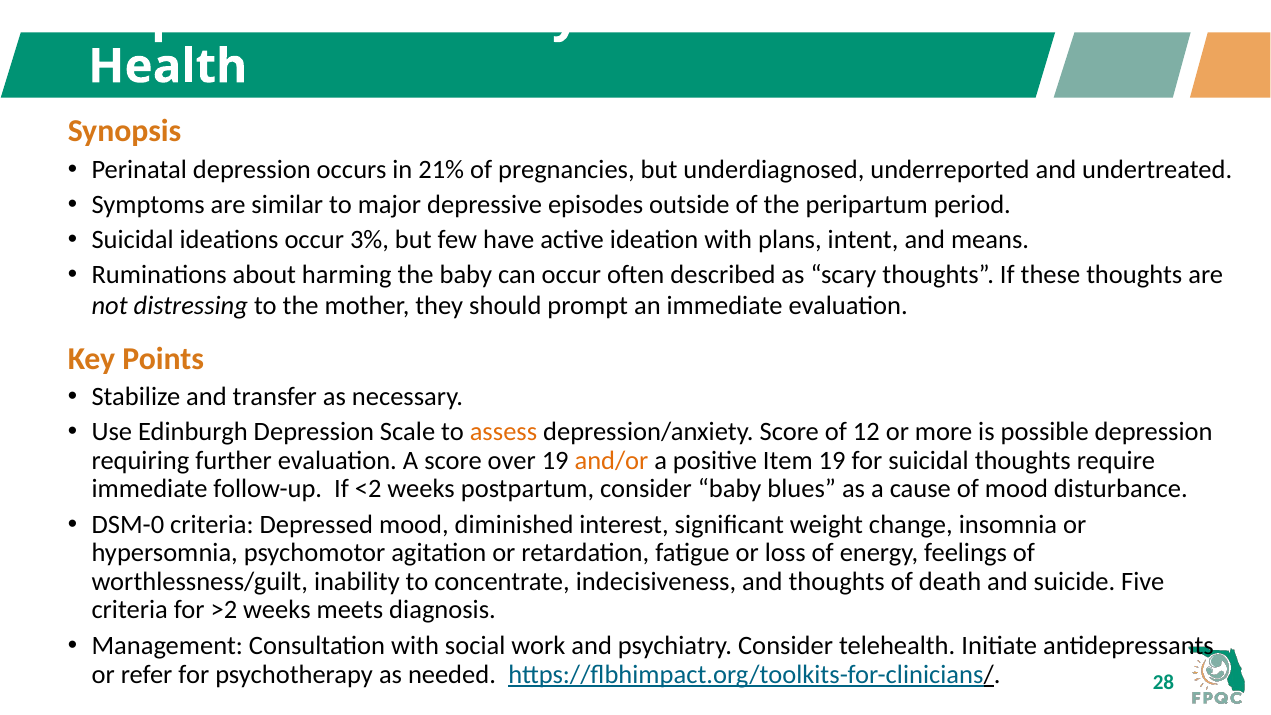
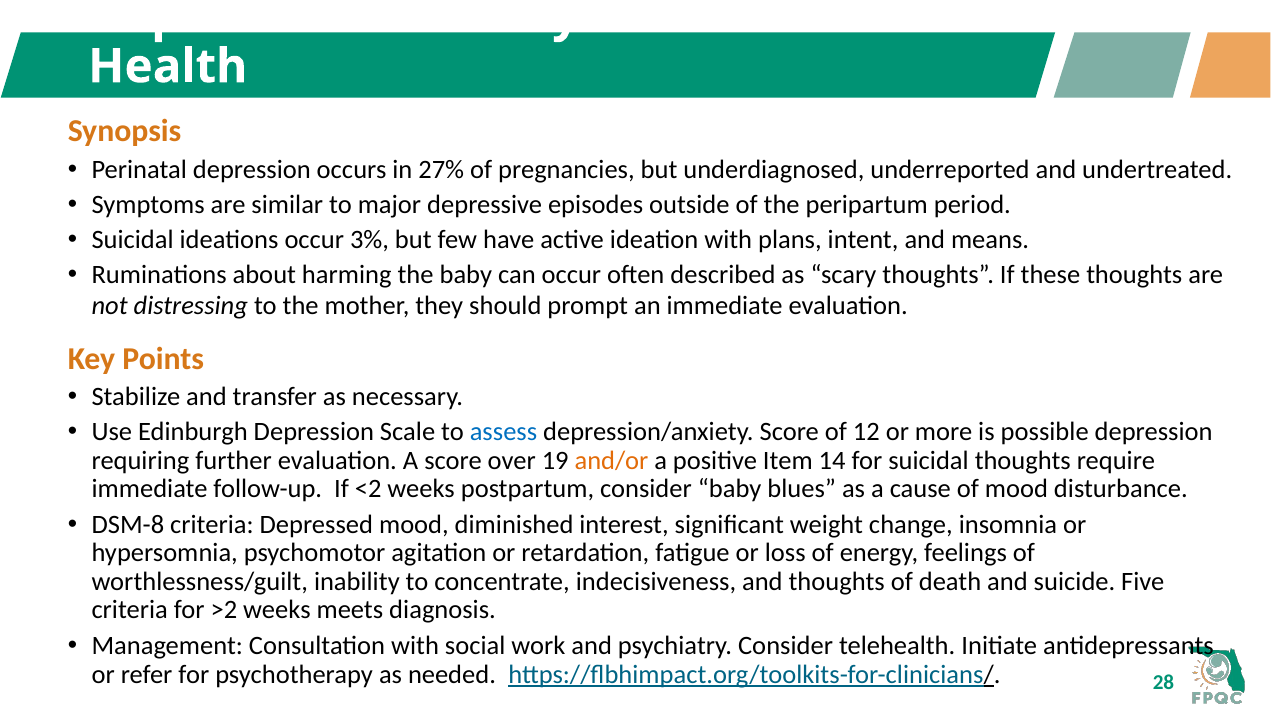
21%: 21% -> 27% (441, 169)
assess colour: orange -> blue (503, 432)
Item 19: 19 -> 14 (832, 461)
DSM-0: DSM-0 -> DSM-8 (128, 524)
